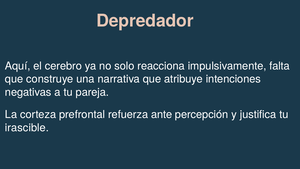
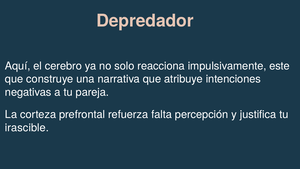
falta: falta -> este (279, 66)
ante: ante -> falta (162, 114)
